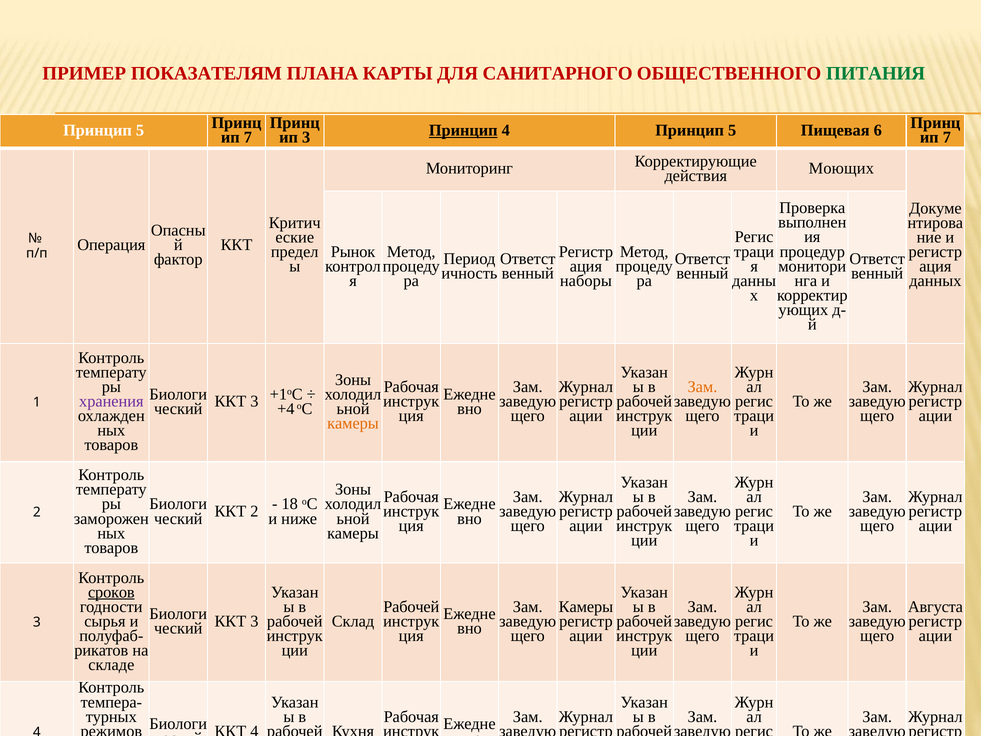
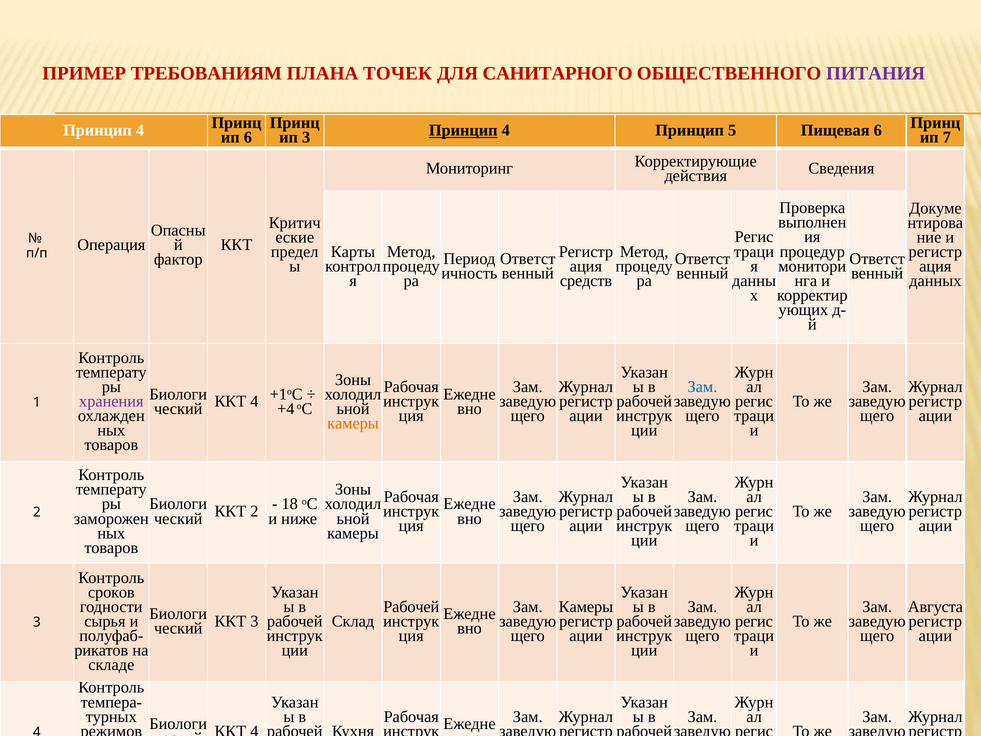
ПОКАЗАТЕЛЯМ: ПОКАЗАТЕЛЯМ -> ТРЕБОВАНИЯМ (206, 73)
КАРТЫ: КАРТЫ -> ТОЧЕК (397, 73)
ПИТАНИЯ colour: green -> purple (876, 73)
5: 5 -> 4 (140, 130)
7: 7 -> 6 (248, 137)
Моющих: Моющих -> Сведения (841, 168)
Рынок: Рынок -> Карты (353, 252)
наборы: наборы -> средств (586, 281)
Зам colour: orange -> blue (702, 387)
3: 3 -> 4 (254, 401)
сроков underline: present -> none (111, 592)
